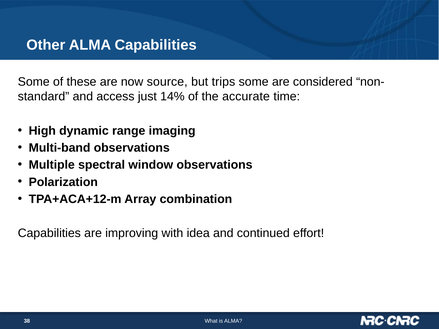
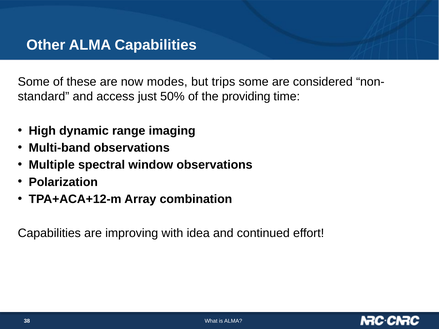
source: source -> modes (167, 82)
14%: 14% -> 50% (172, 97)
accurate: accurate -> providing (246, 97)
